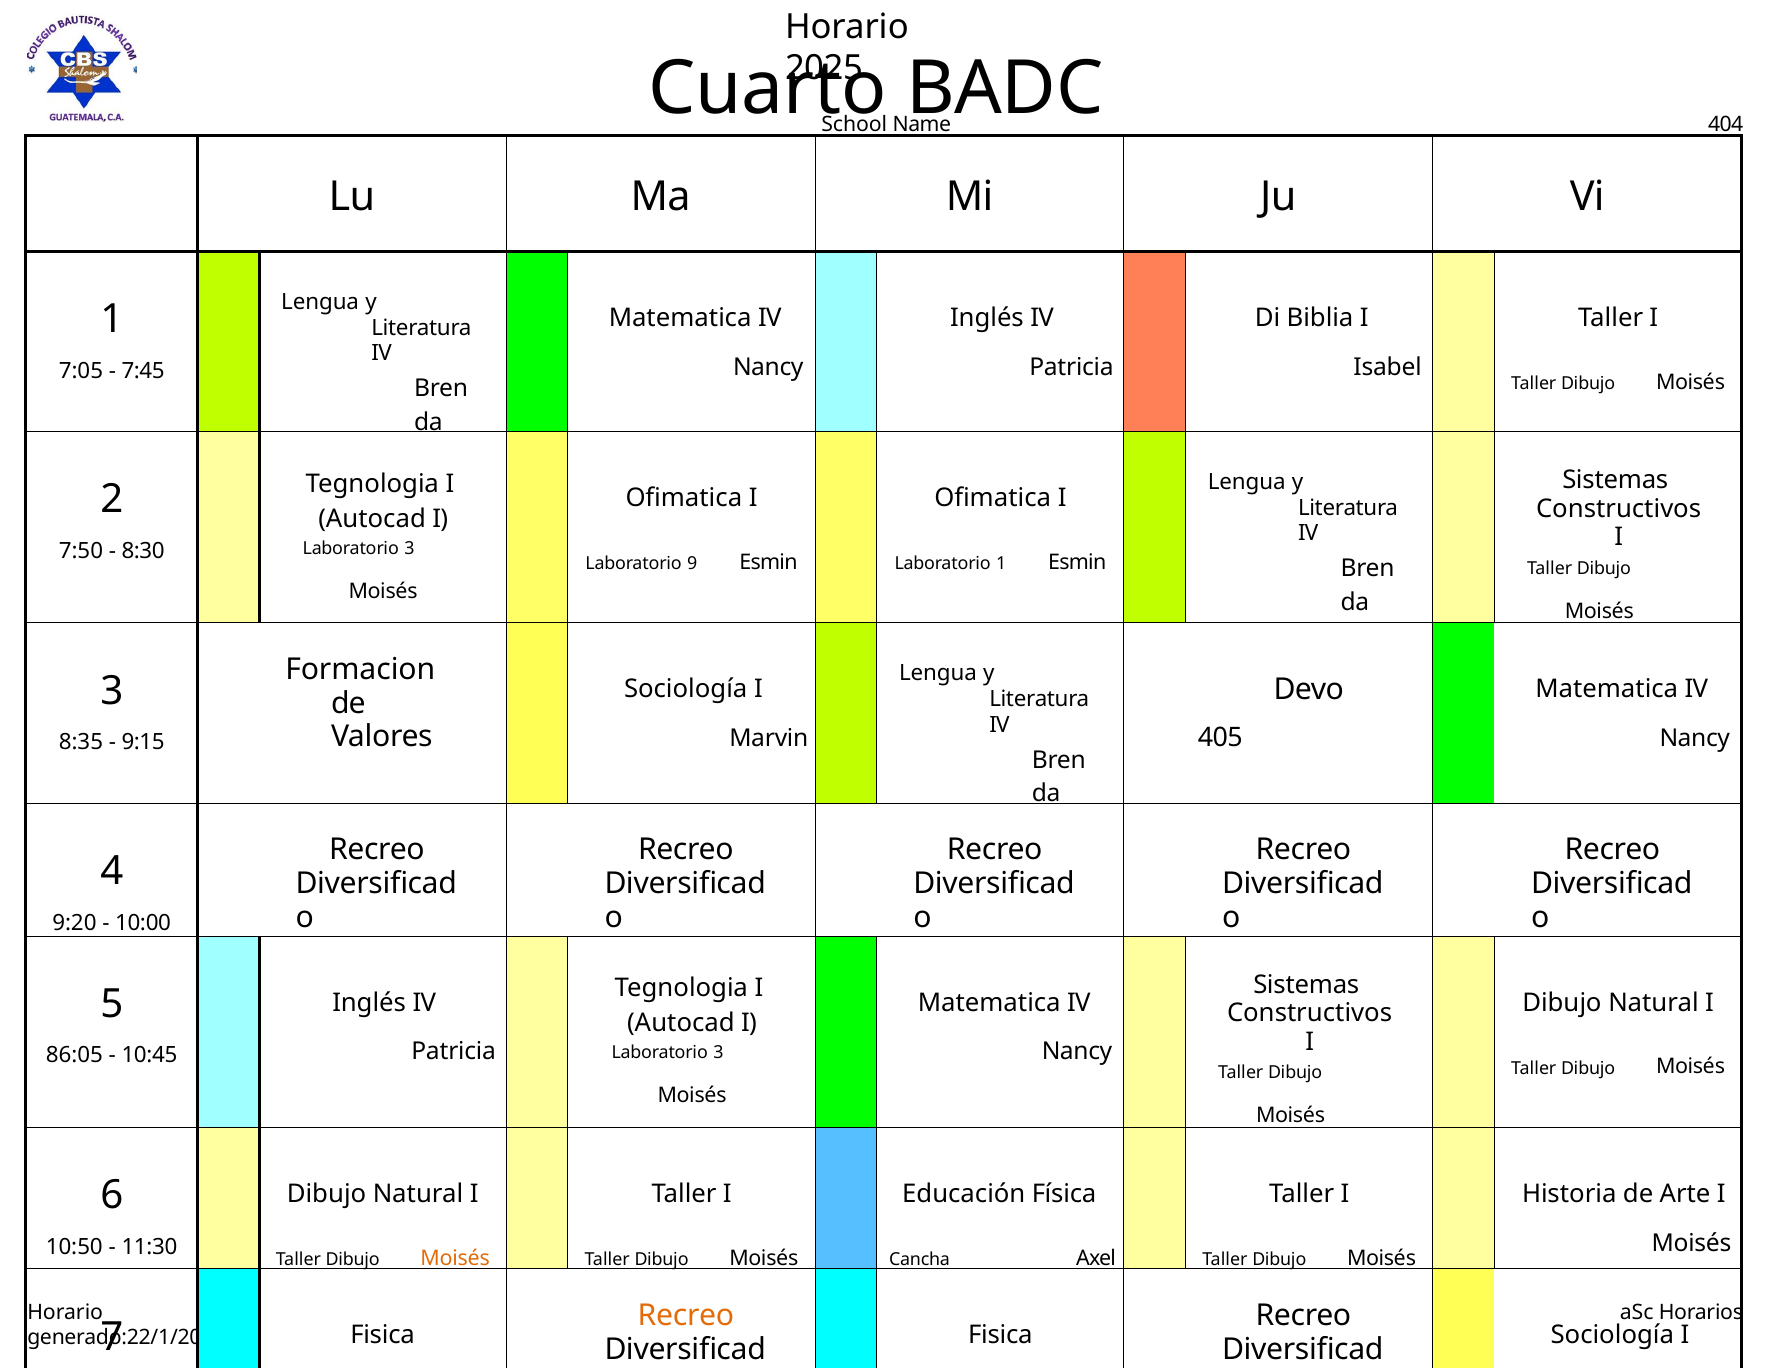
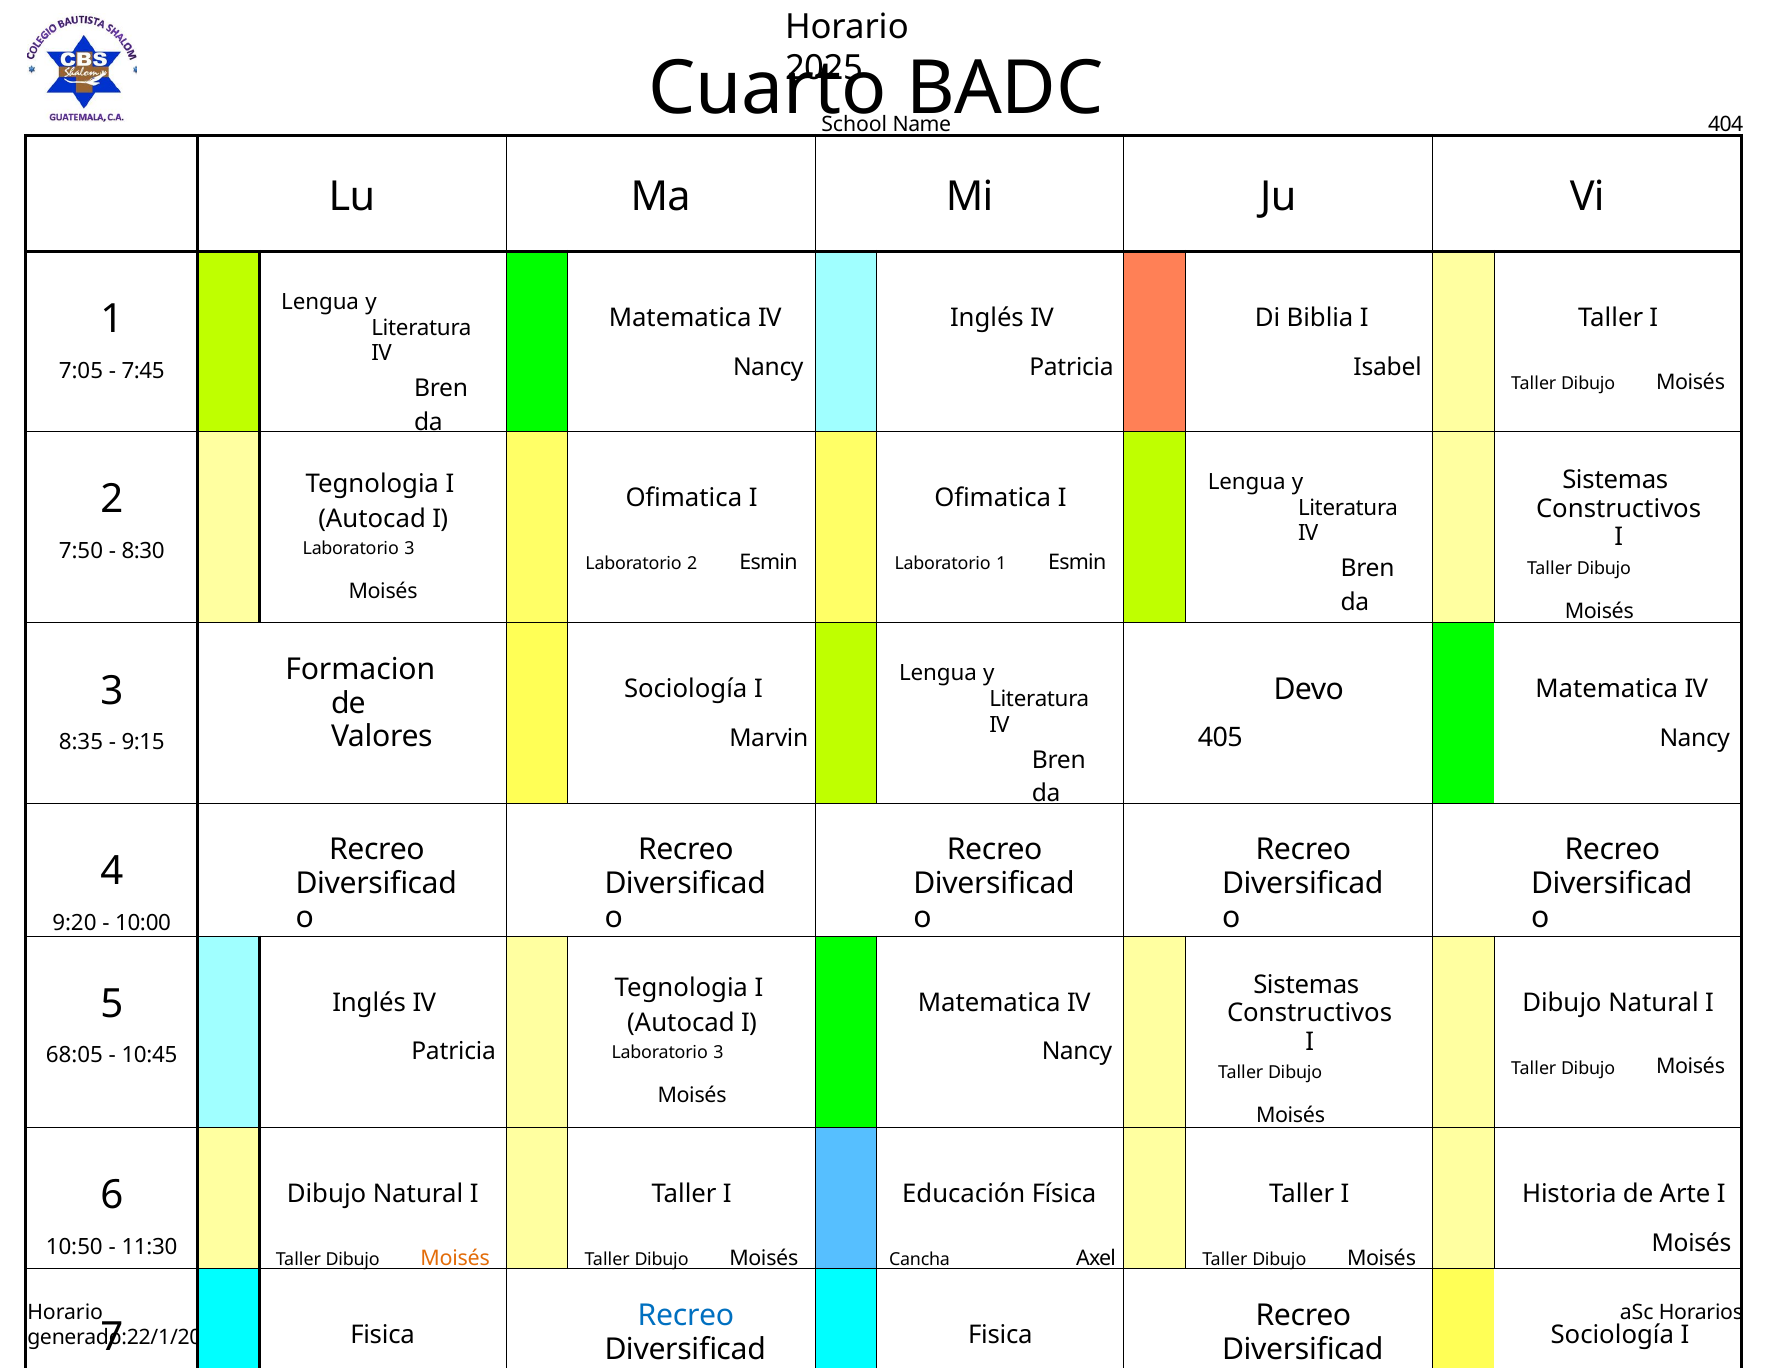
Laboratorio 9: 9 -> 2 (692, 564)
86:05: 86:05 -> 68:05 (74, 1056)
Recreo colour: orange -> blue (686, 1316)
